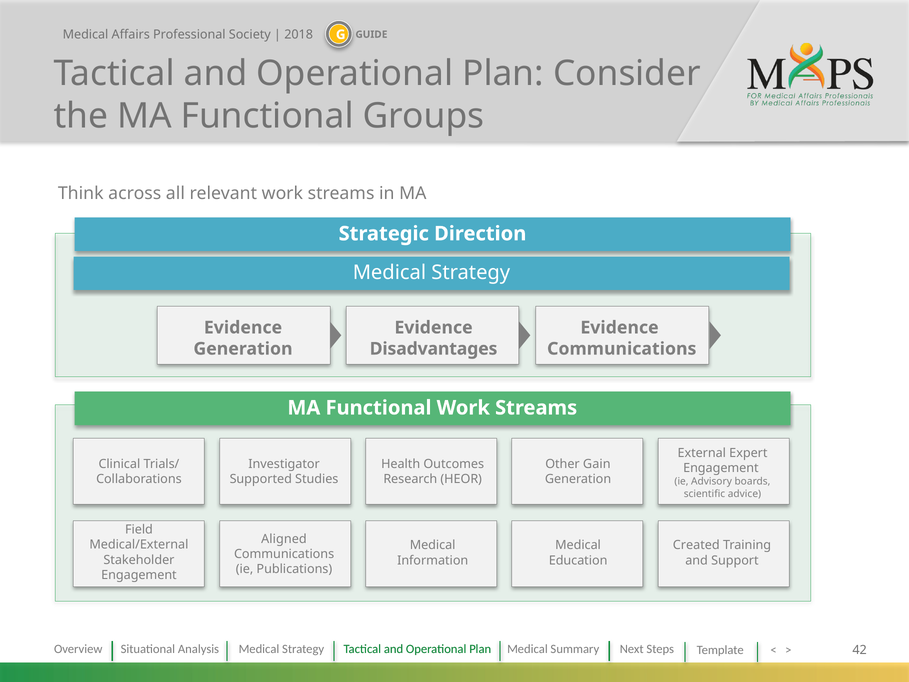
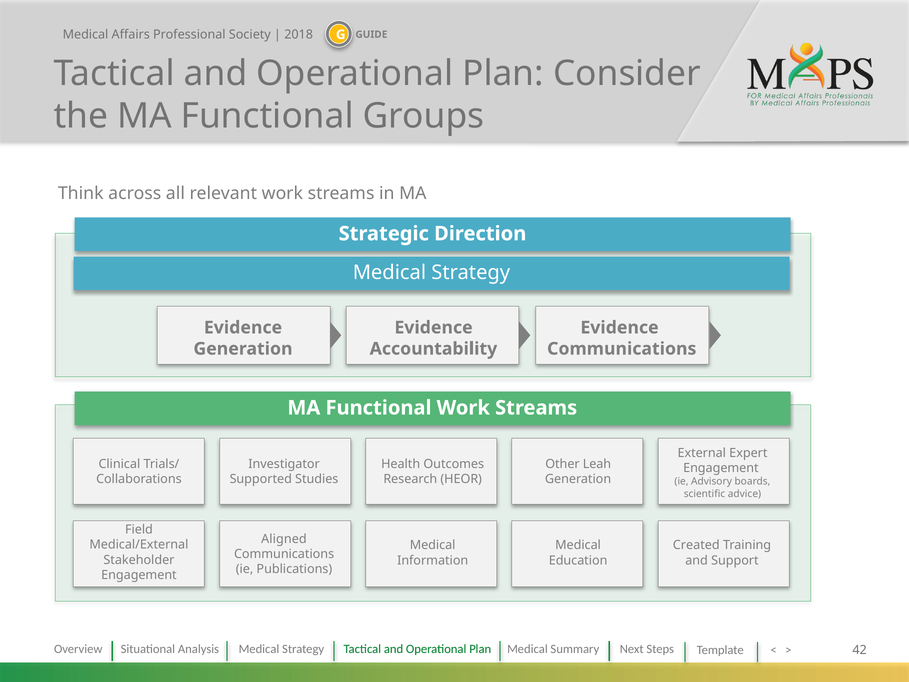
Disadvantages: Disadvantages -> Accountability (433, 349)
Gain: Gain -> Leah (597, 464)
